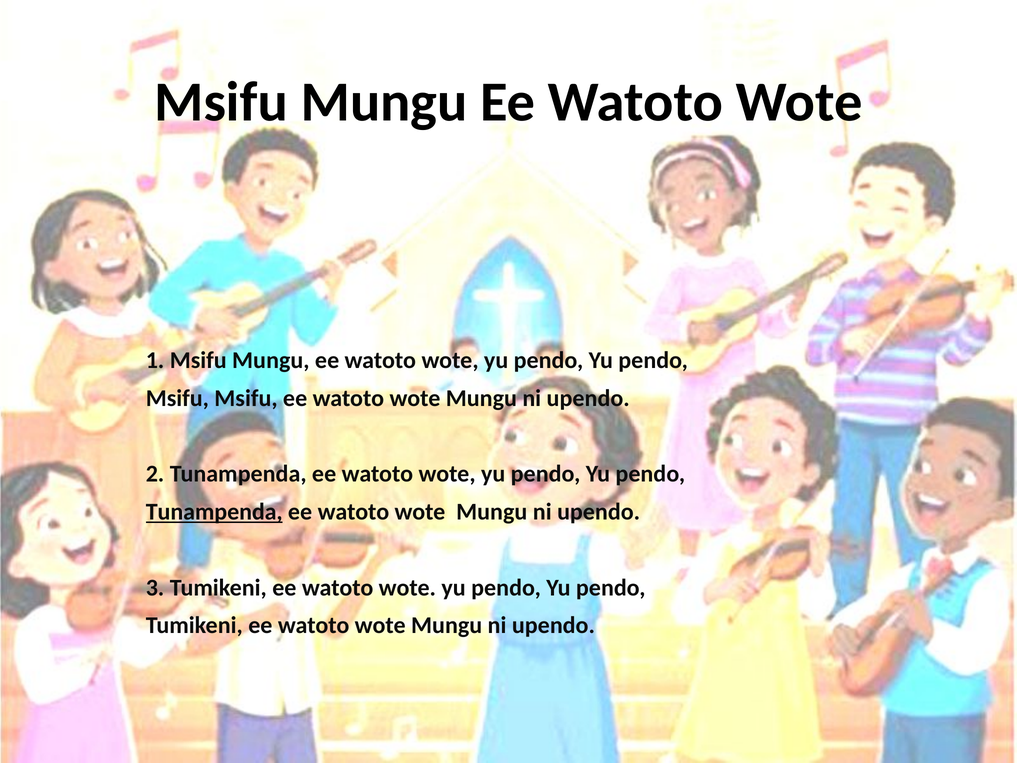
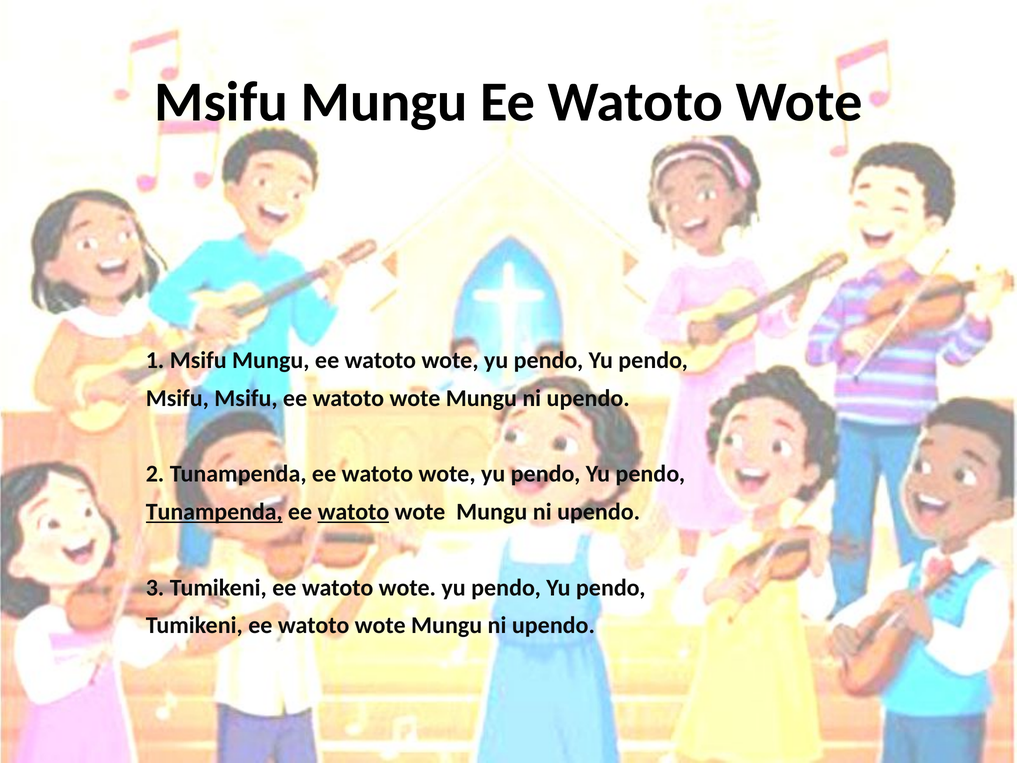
watoto underline: none -> present (353, 512)
